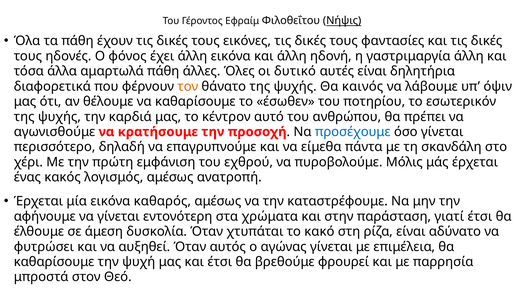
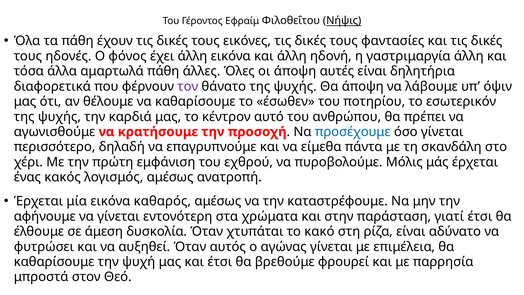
οι δυτικό: δυτικό -> άποψη (295, 71)
τον colour: orange -> purple (188, 86)
Θα καινός: καινός -> άποψη (363, 86)
